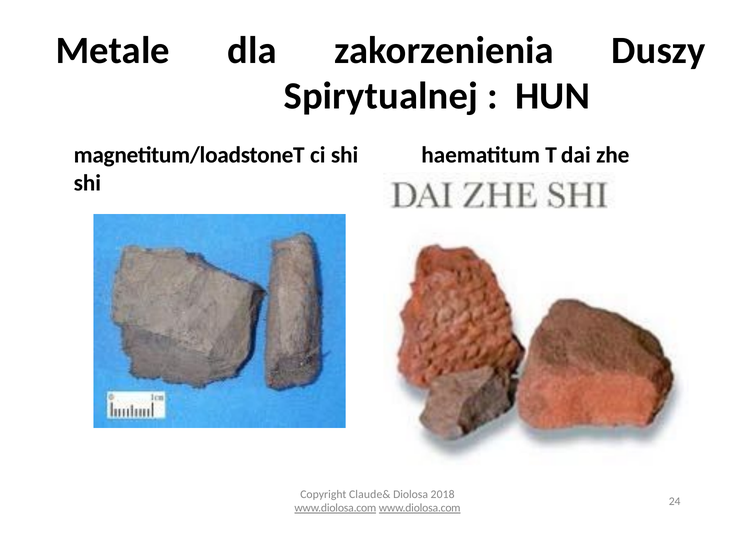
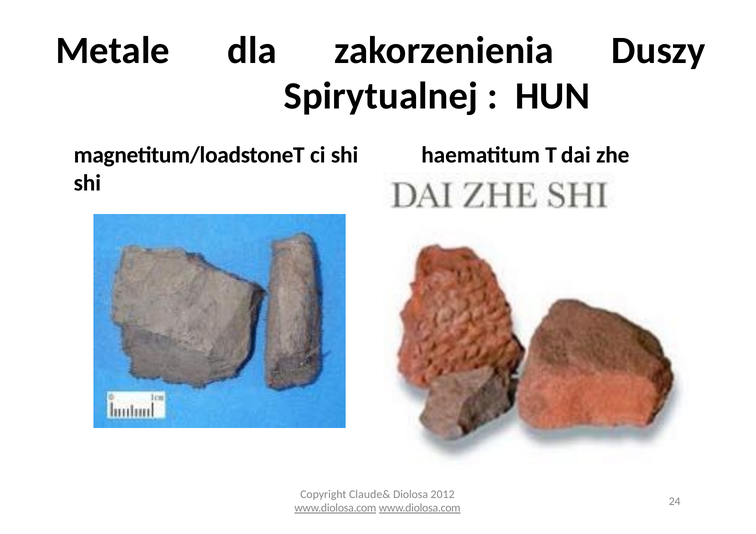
2018: 2018 -> 2012 (443, 495)
